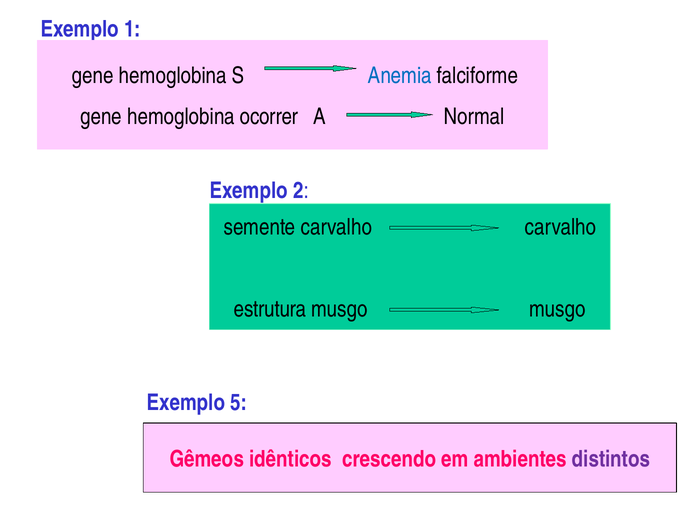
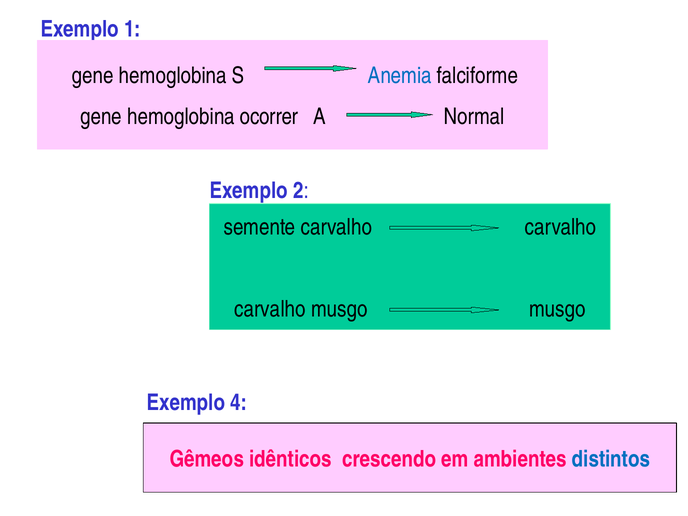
estrutura: estrutura -> carvalho (270, 309)
5: 5 -> 4 (239, 403)
distintos colour: purple -> blue (611, 459)
